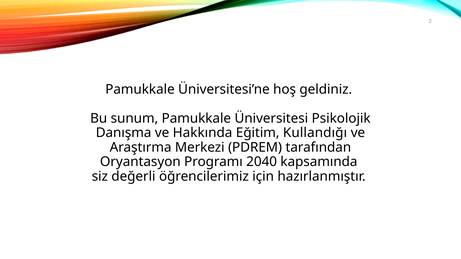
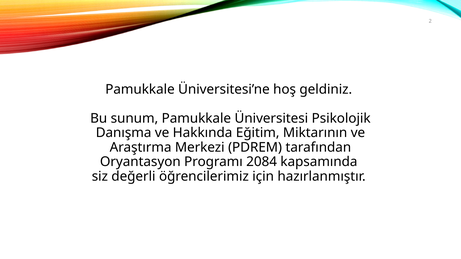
Kullandığı: Kullandığı -> Miktarının (315, 133)
2040: 2040 -> 2084 (262, 162)
